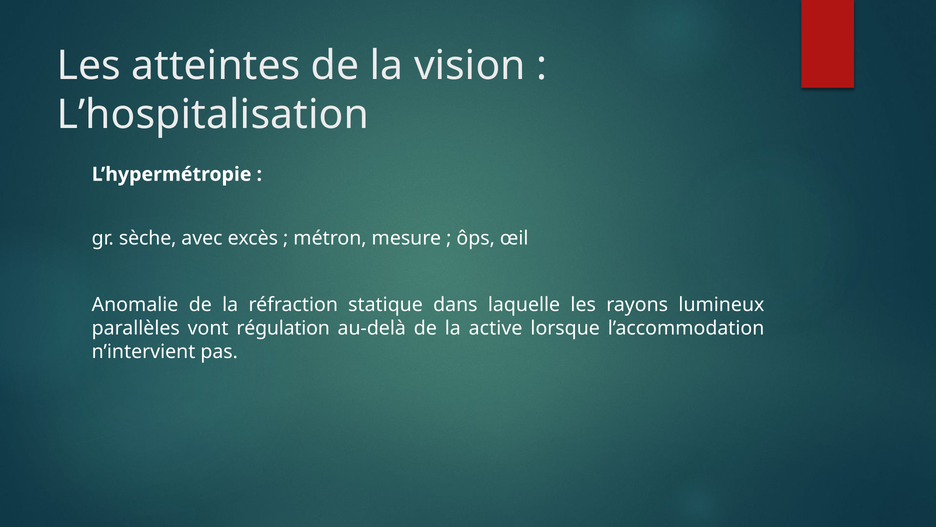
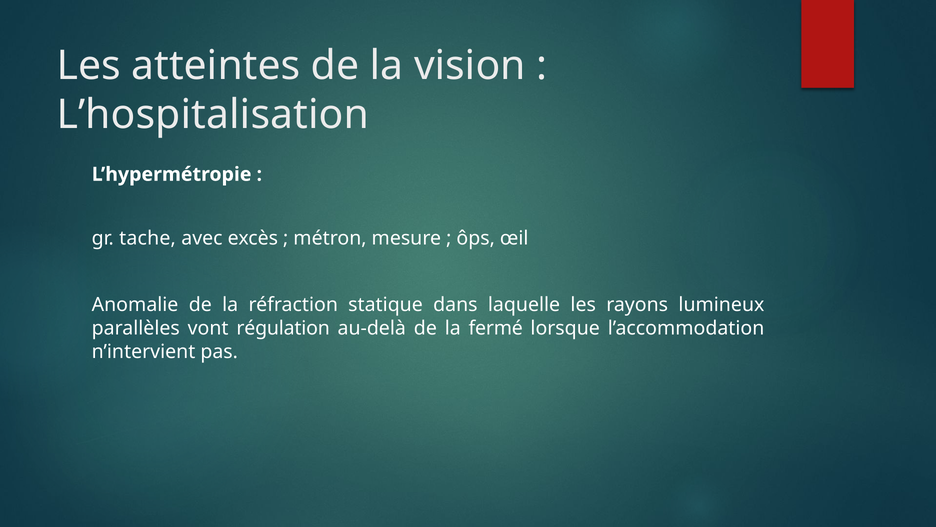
sèche: sèche -> tache (148, 238)
active: active -> fermé (496, 328)
